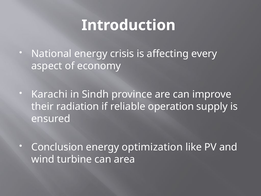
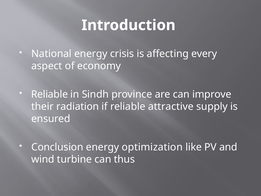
Karachi: Karachi -> Reliable (50, 94)
operation: operation -> attractive (171, 106)
area: area -> thus (124, 159)
